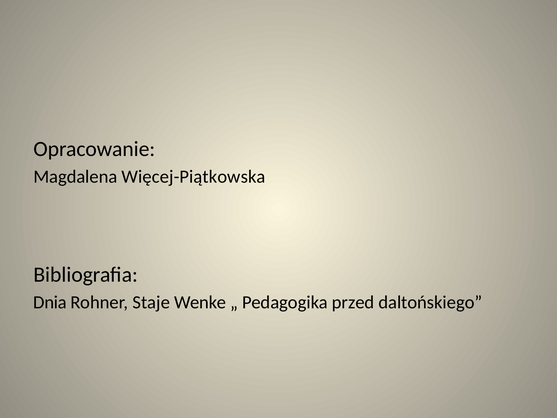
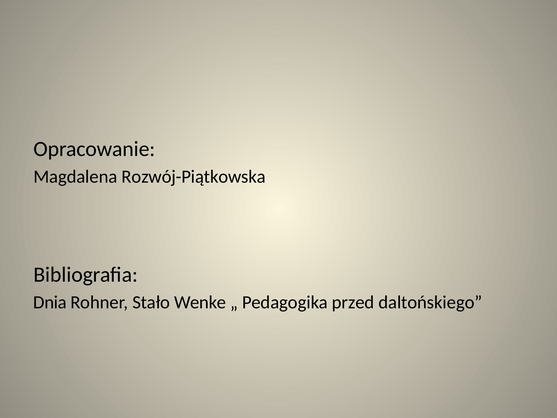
Więcej-Piątkowska: Więcej-Piątkowska -> Rozwój-Piątkowska (194, 176)
Staje: Staje -> Stało (151, 302)
